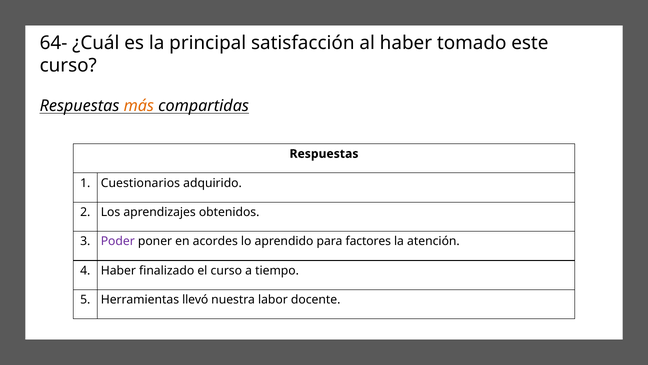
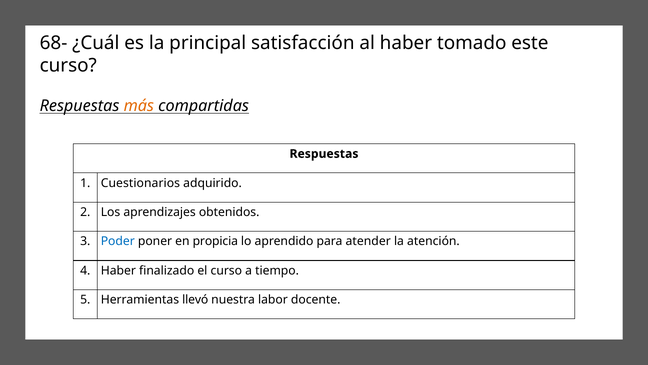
64-: 64- -> 68- (54, 43)
Poder colour: purple -> blue (118, 241)
acordes: acordes -> propicia (215, 241)
factores: factores -> atender (368, 241)
